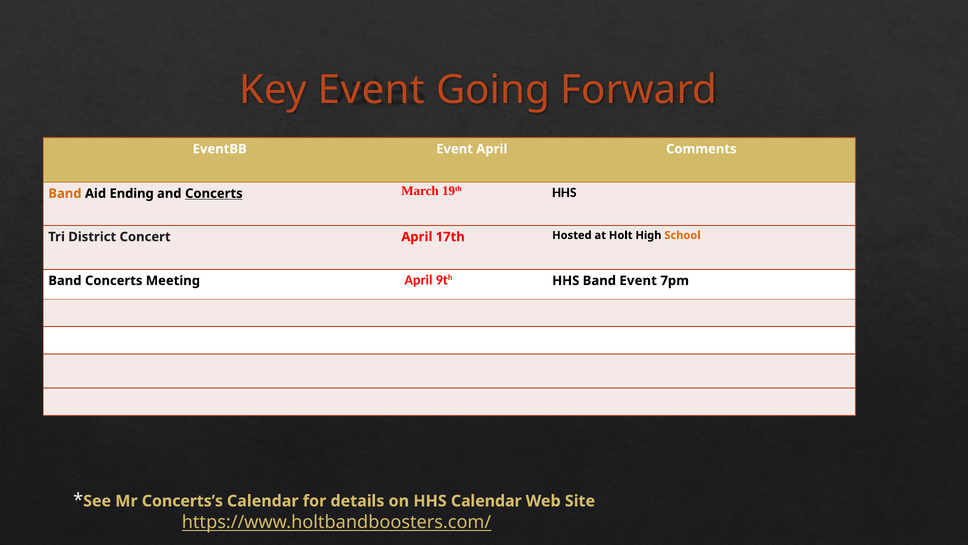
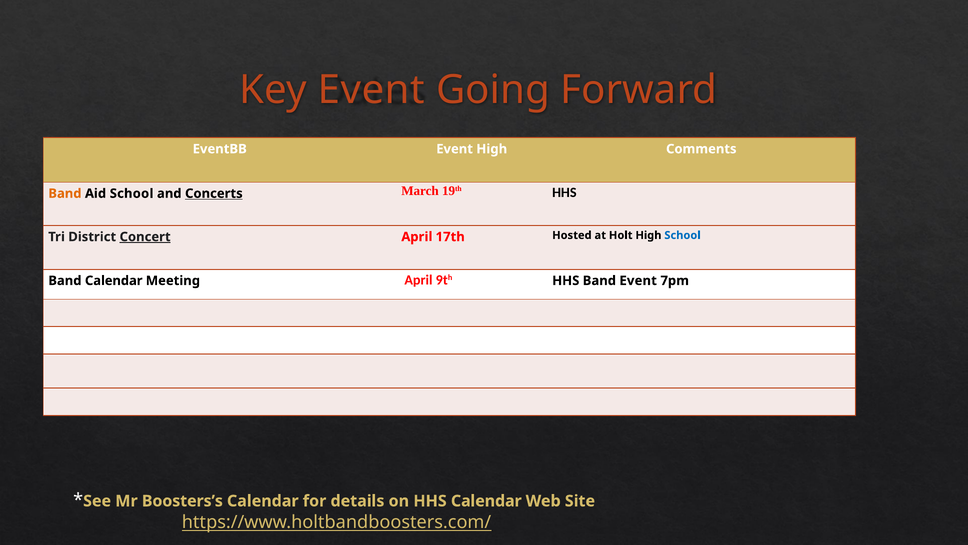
Event April: April -> High (492, 149)
Aid Ending: Ending -> School (131, 193)
Concert underline: none -> present (145, 237)
School colour: orange -> blue (682, 235)
Band Concerts: Concerts -> Calendar (114, 280)
Concerts’s: Concerts’s -> Boosters’s (182, 501)
